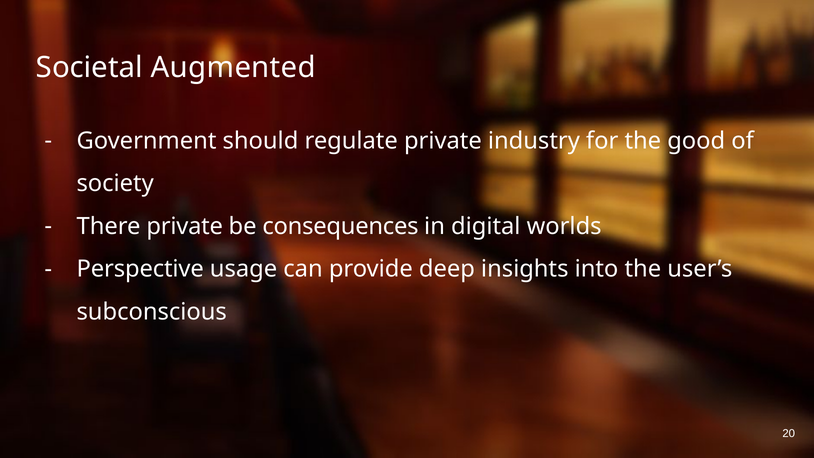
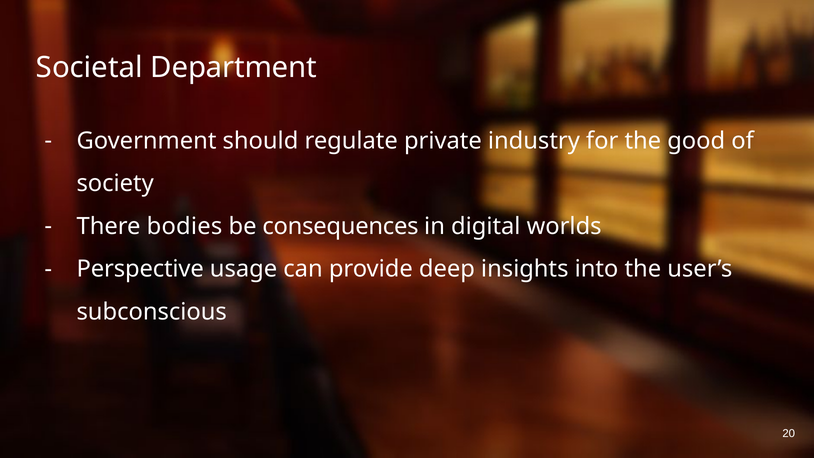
Augmented: Augmented -> Department (234, 67)
There private: private -> bodies (184, 226)
